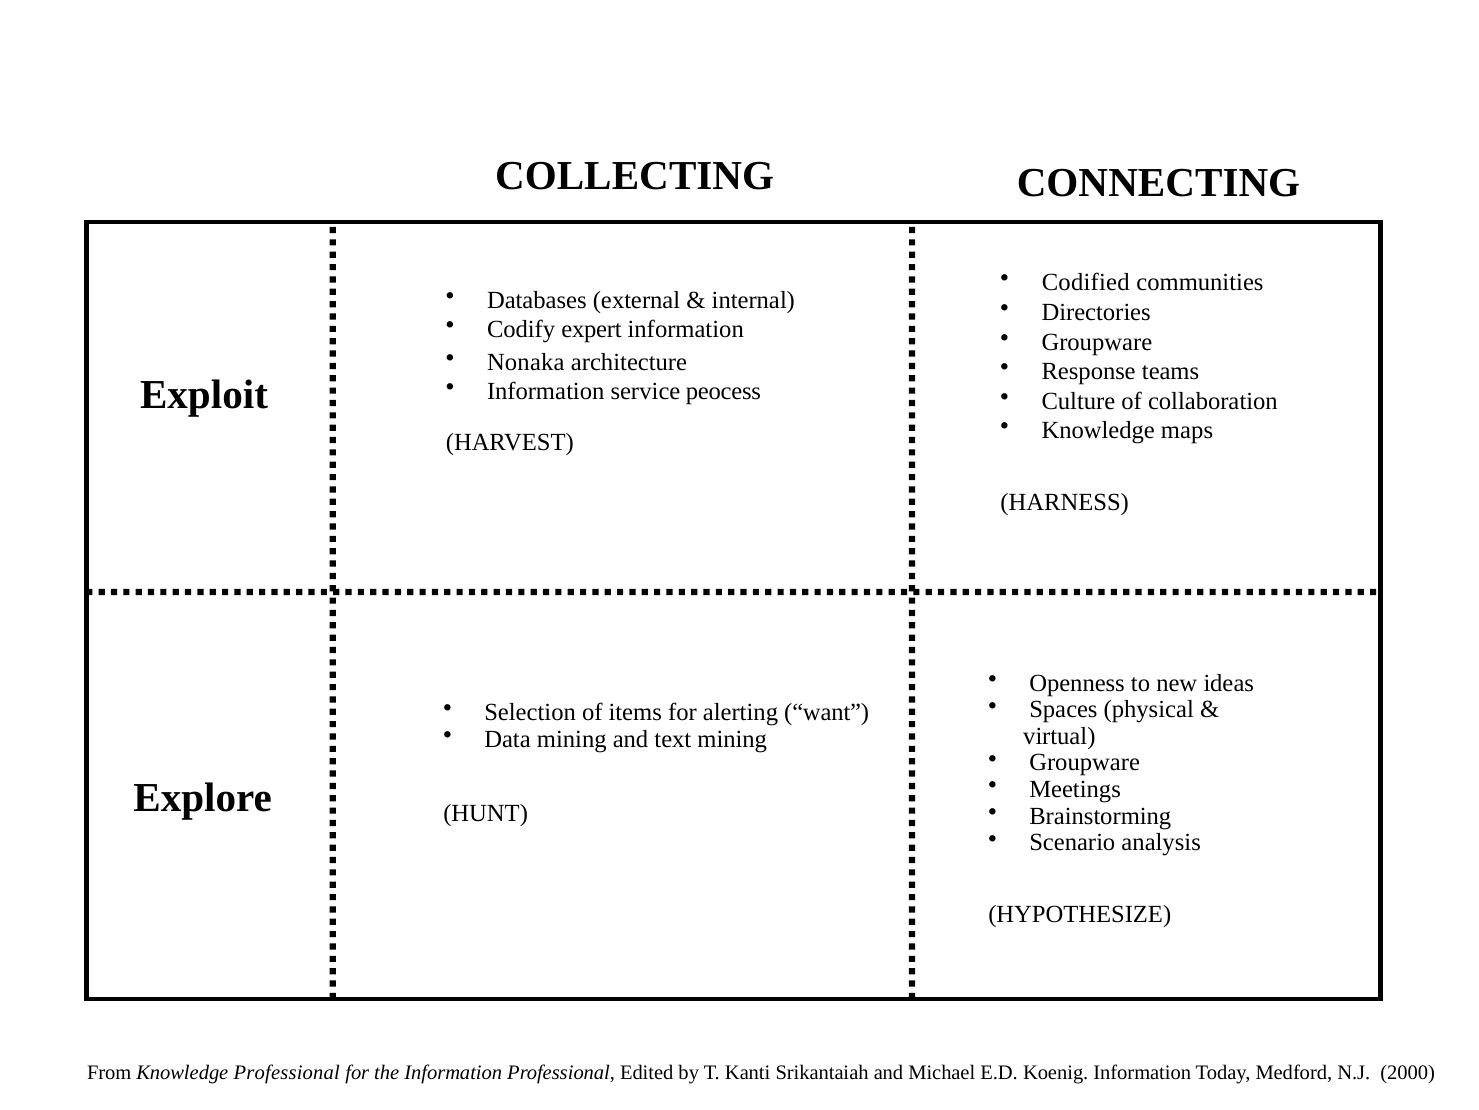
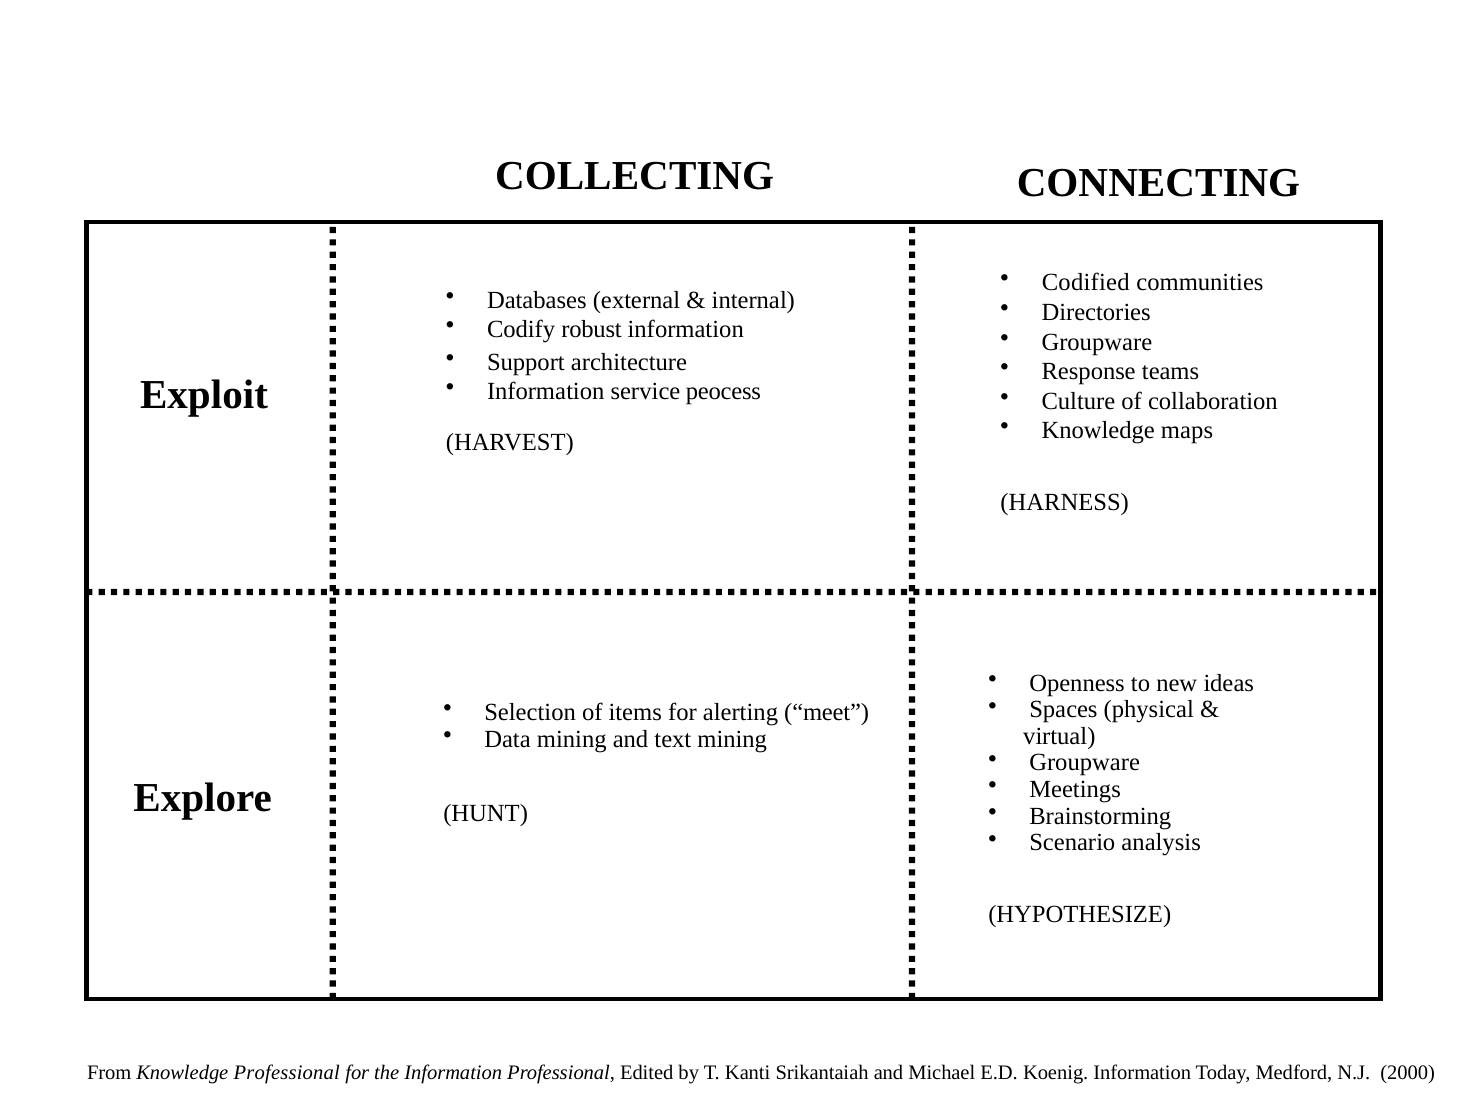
expert: expert -> robust (592, 329)
Nonaka: Nonaka -> Support (526, 362)
want: want -> meet (827, 712)
